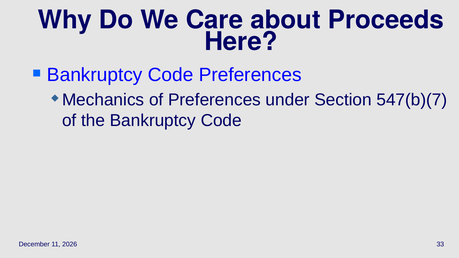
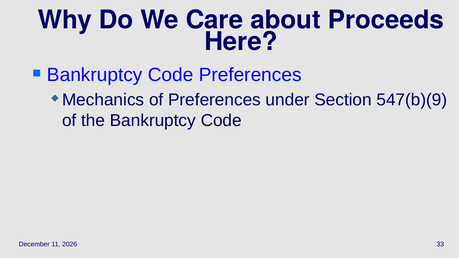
547(b)(7: 547(b)(7 -> 547(b)(9 (412, 100)
